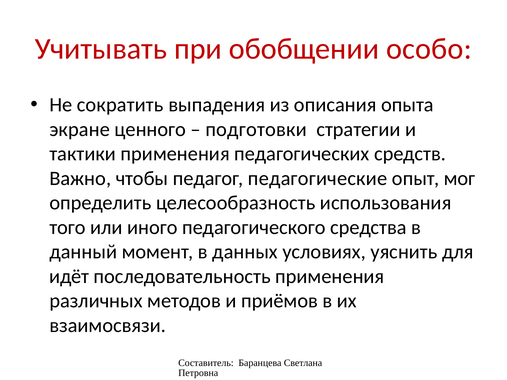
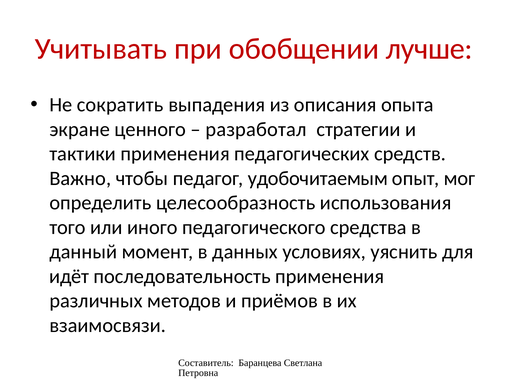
особо: особо -> лучше (429, 49)
подготовки: подготовки -> разработал (256, 129)
педагогические: педагогические -> удобочитаемым (318, 178)
